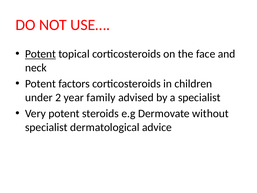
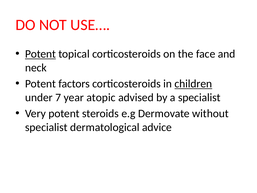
children underline: none -> present (193, 84)
2: 2 -> 7 (58, 97)
family: family -> atopic (101, 97)
